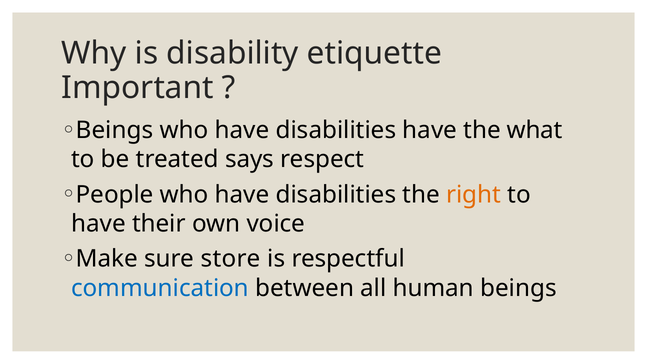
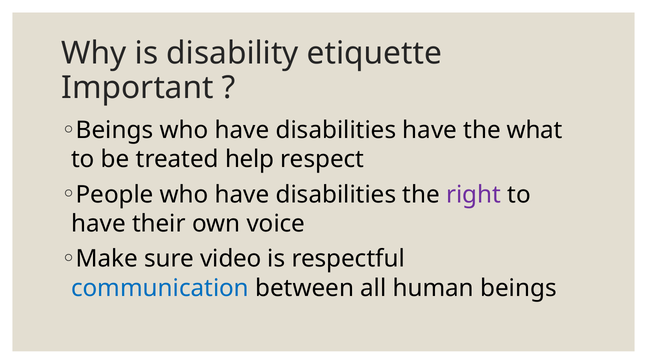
says: says -> help (250, 159)
right colour: orange -> purple (474, 195)
store: store -> video (231, 259)
